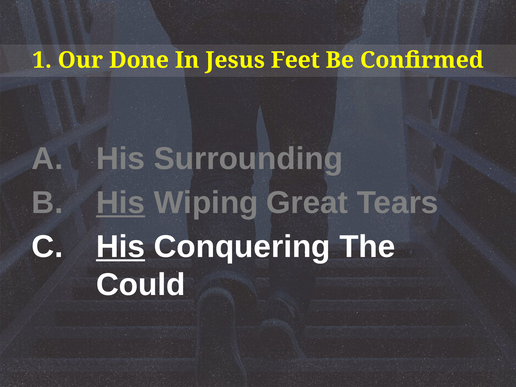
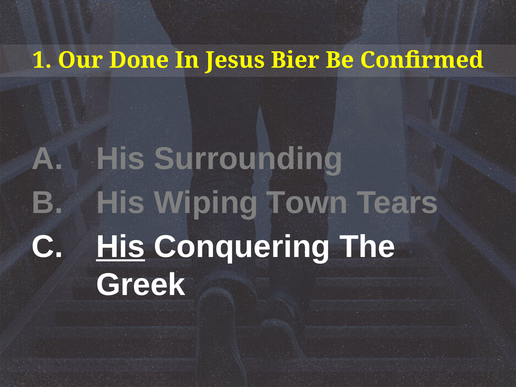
Feet: Feet -> Bier (295, 60)
His underline: present -> none (121, 203)
Great: Great -> Town (307, 203)
Could: Could -> Greek (141, 285)
